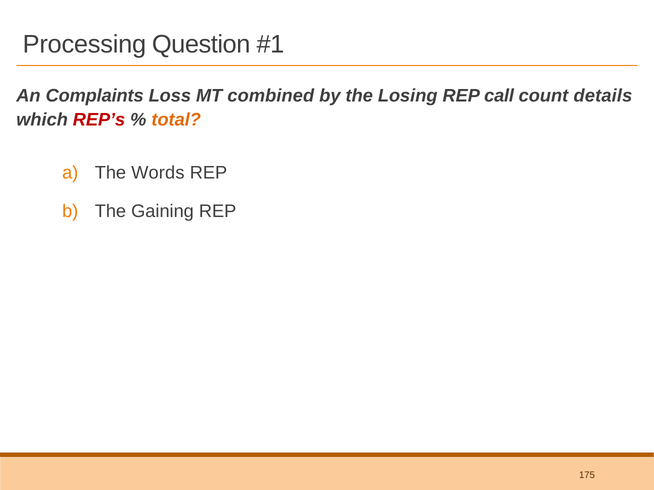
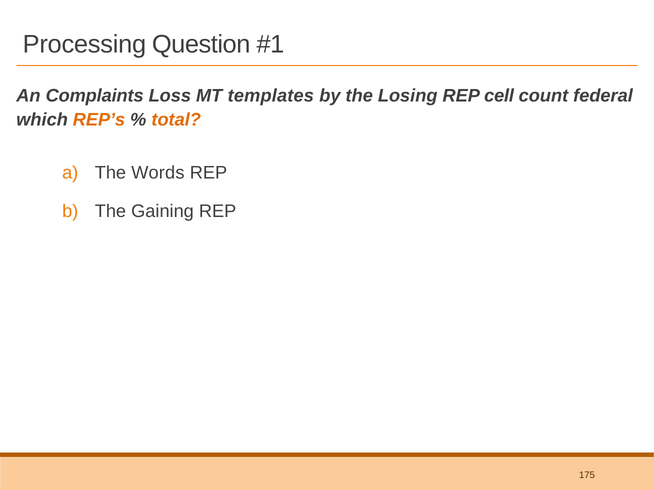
combined: combined -> templates (271, 96)
call: call -> cell (499, 96)
details: details -> federal (603, 96)
REP’s colour: red -> orange (99, 120)
